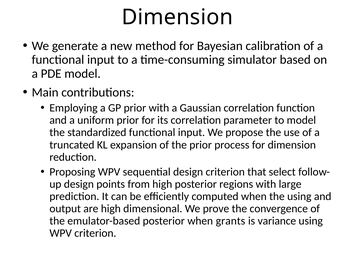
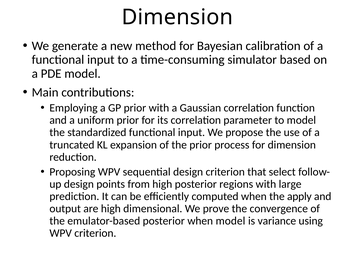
the using: using -> apply (299, 196)
when grants: grants -> model (230, 220)
